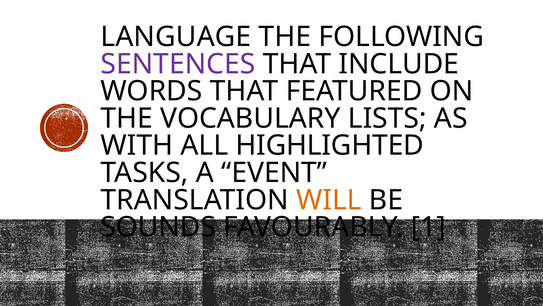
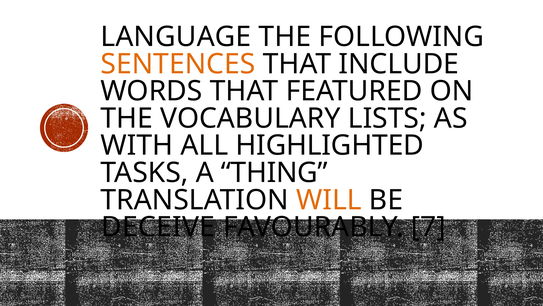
SENTENCES colour: purple -> orange (178, 64)
EVENT: EVENT -> THING (274, 173)
SOUNDS: SOUNDS -> DECEIVE (158, 227)
1: 1 -> 7 (428, 227)
